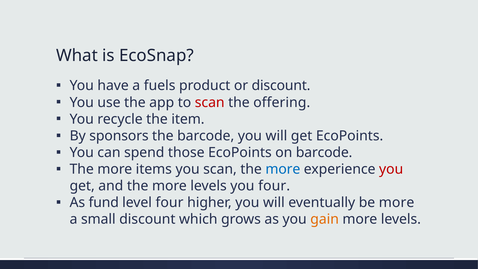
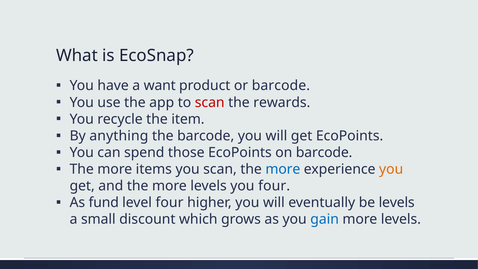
fuels: fuels -> want (160, 86)
or discount: discount -> barcode (281, 86)
offering: offering -> rewards (282, 102)
sponsors: sponsors -> anything (119, 136)
you colour: red -> orange (391, 169)
be more: more -> levels (397, 203)
gain colour: orange -> blue (325, 219)
